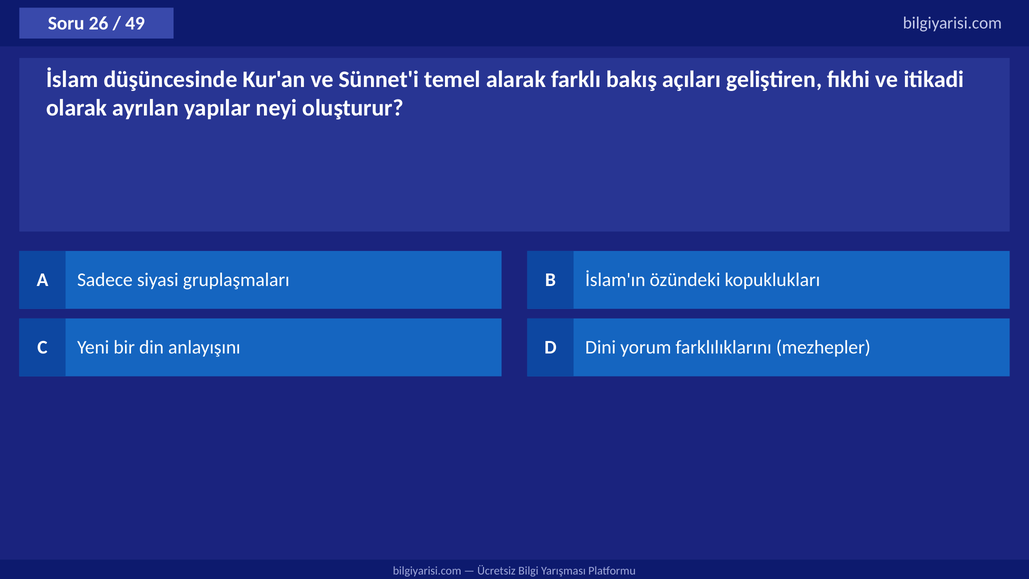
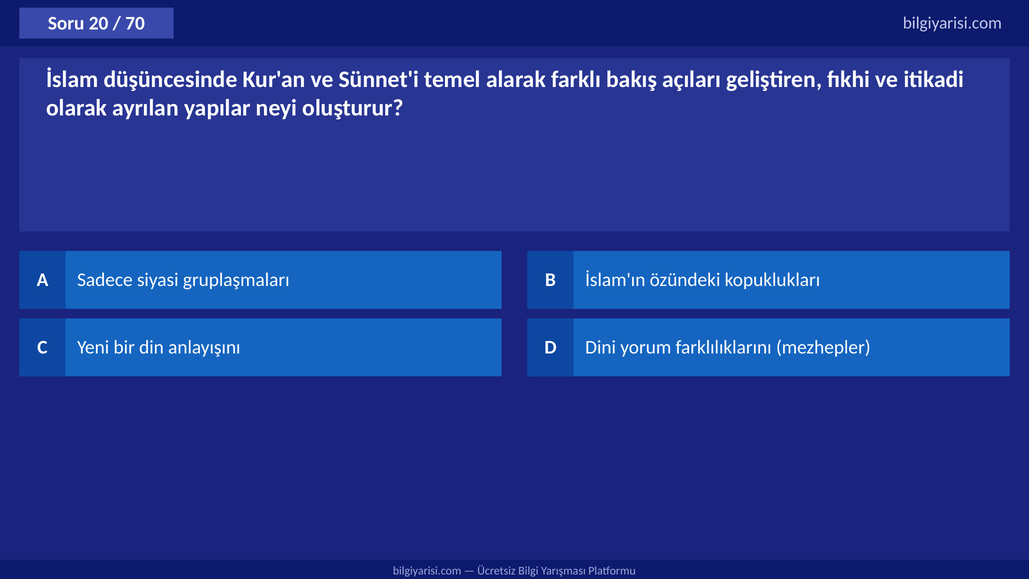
26: 26 -> 20 (99, 24)
49: 49 -> 70 (135, 24)
